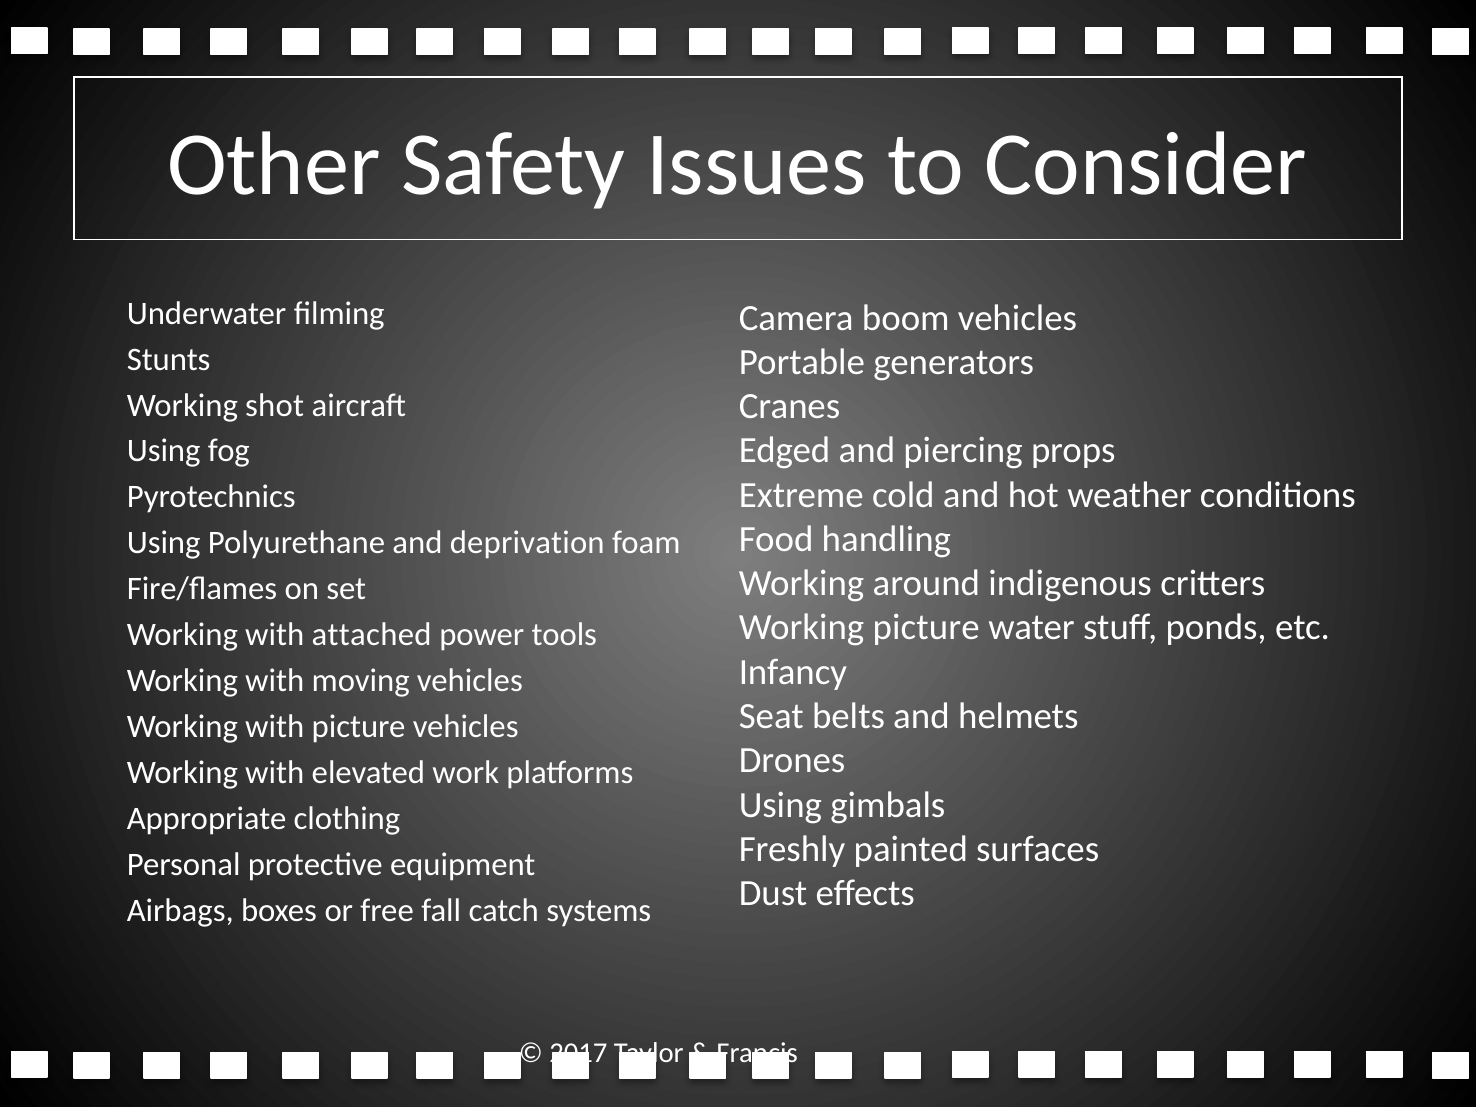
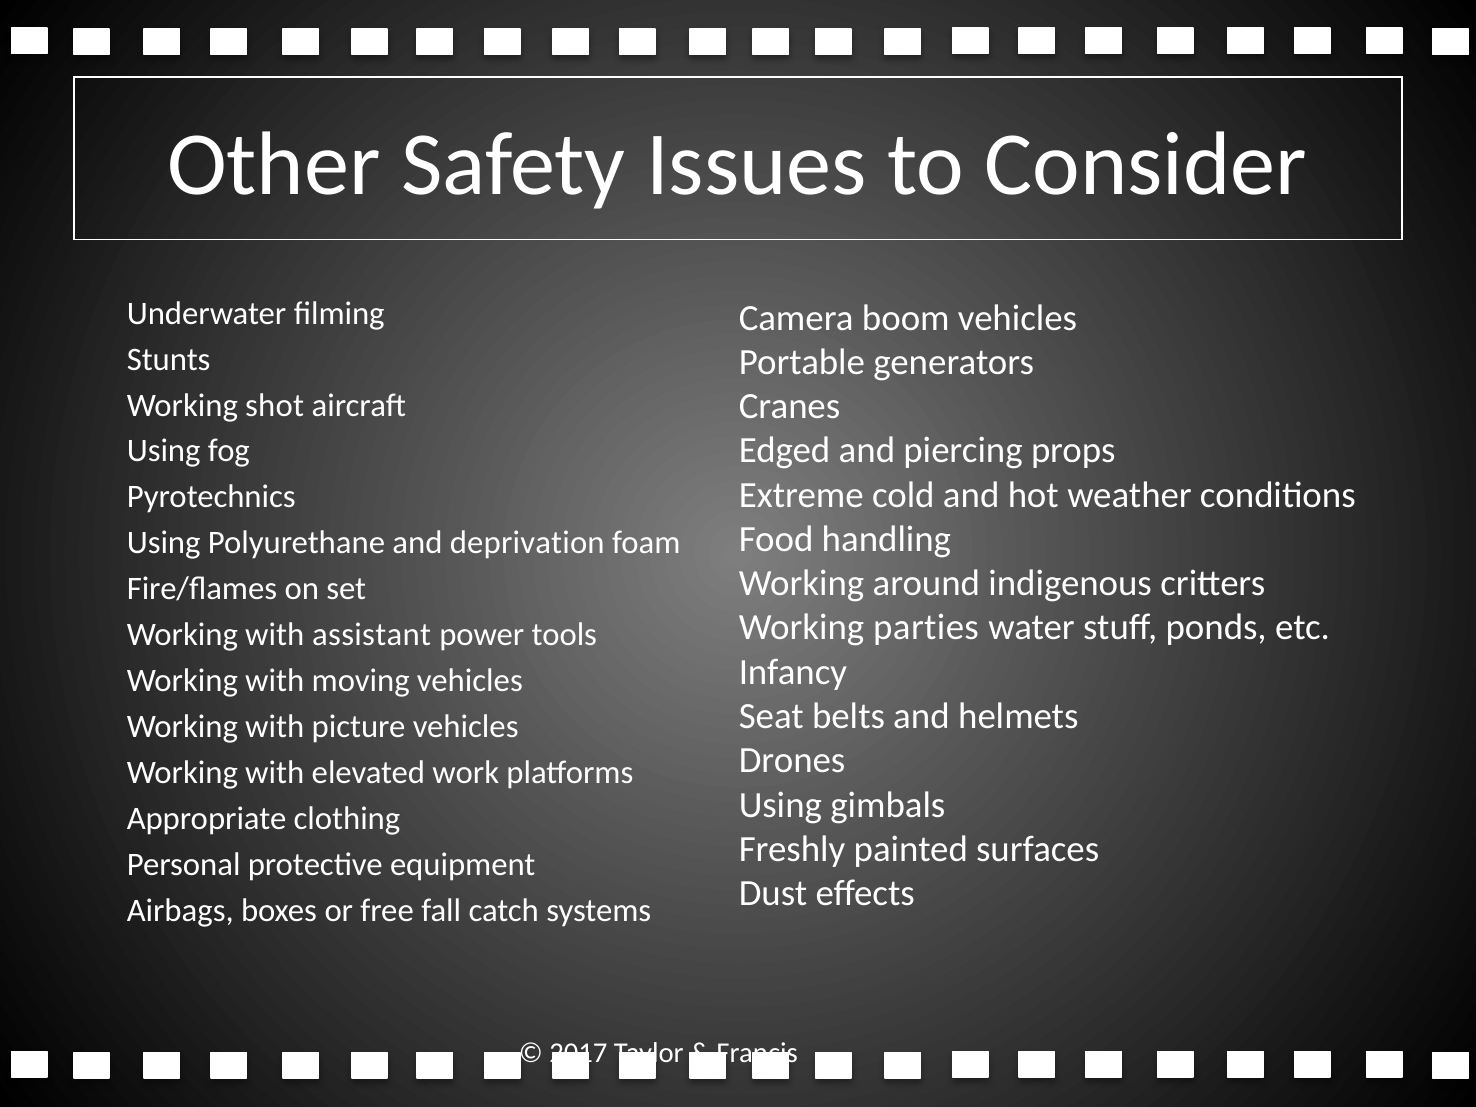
Working picture: picture -> parties (926, 628)
attached: attached -> assistant (372, 635)
